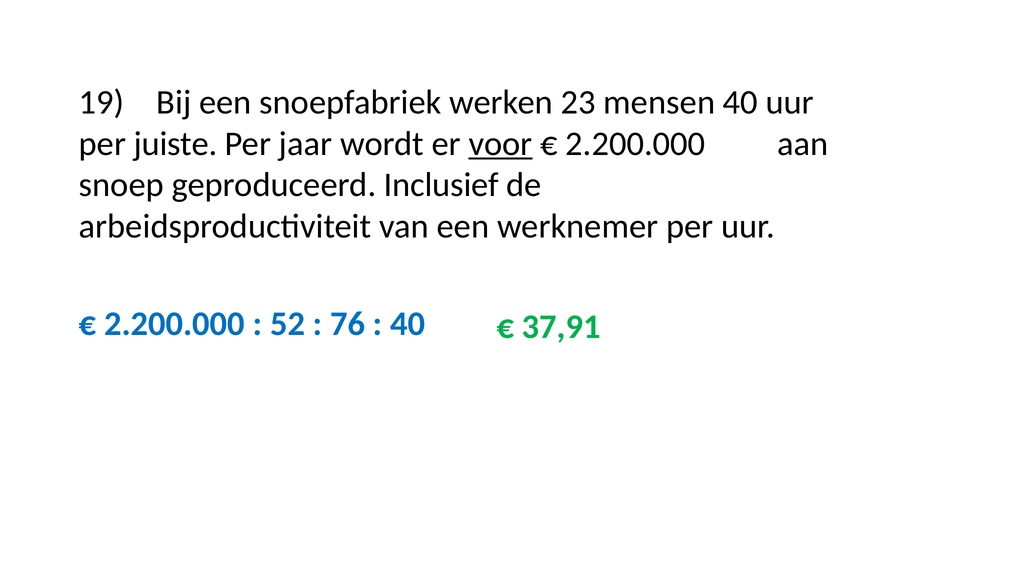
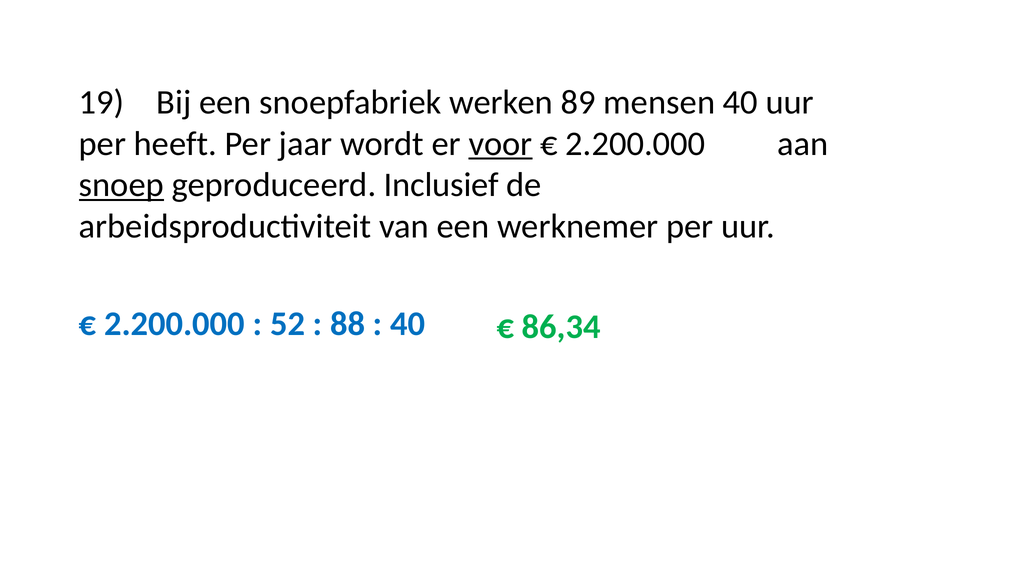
23: 23 -> 89 (578, 102)
juiste: juiste -> heeft (175, 144)
snoep underline: none -> present (121, 185)
76: 76 -> 88 (348, 324)
37,91: 37,91 -> 86,34 (561, 327)
